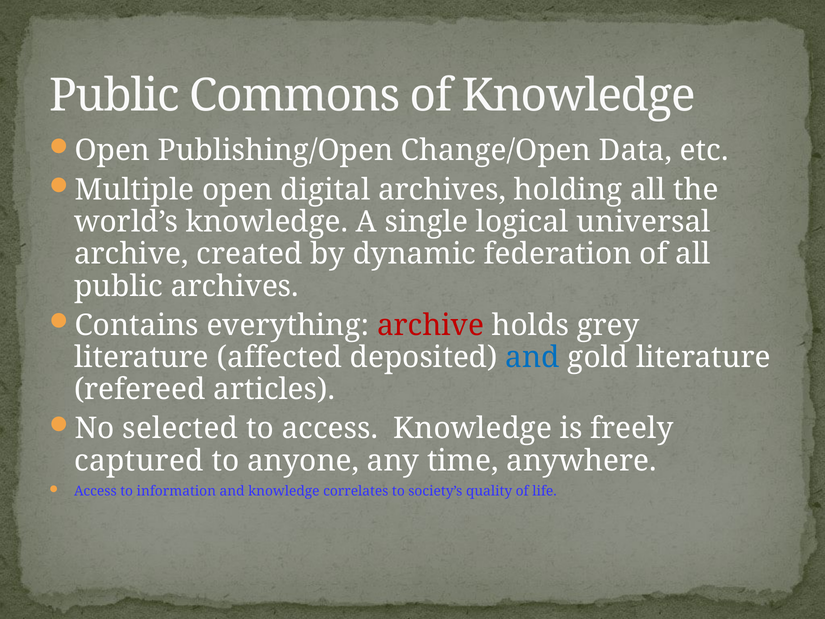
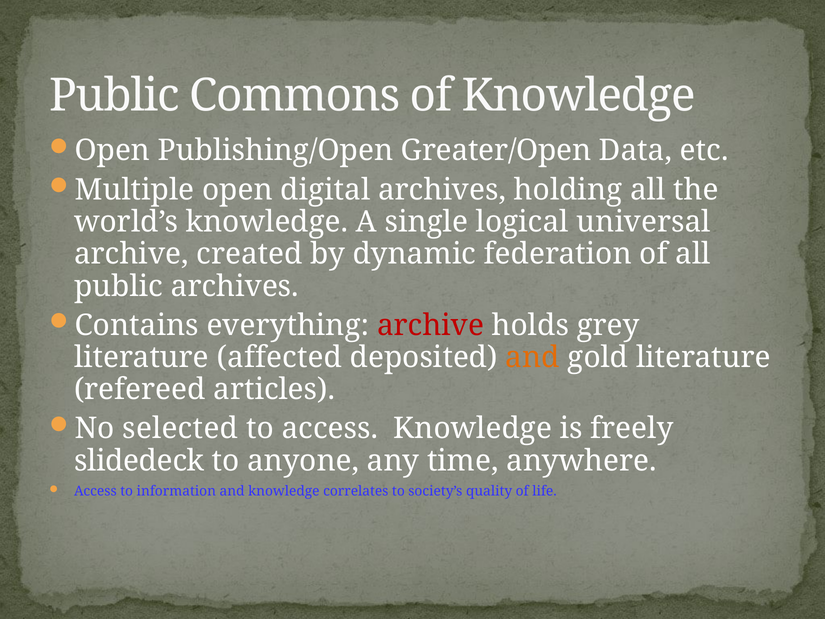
Change/Open: Change/Open -> Greater/Open (496, 151)
and colour: blue -> orange (532, 357)
captured: captured -> slidedeck (139, 461)
